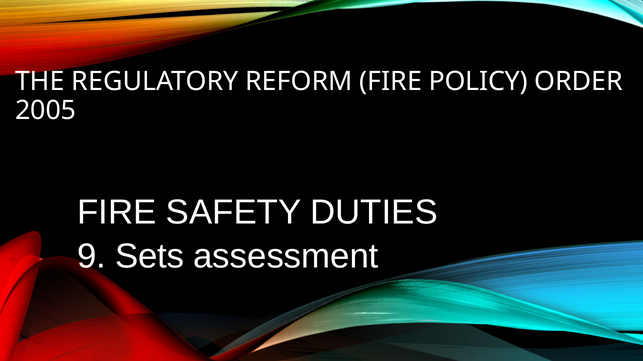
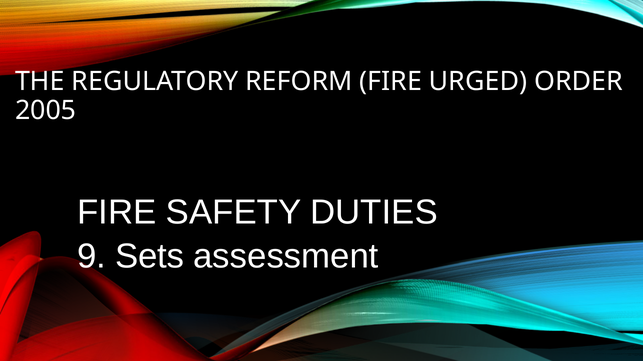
POLICY: POLICY -> URGED (478, 82)
